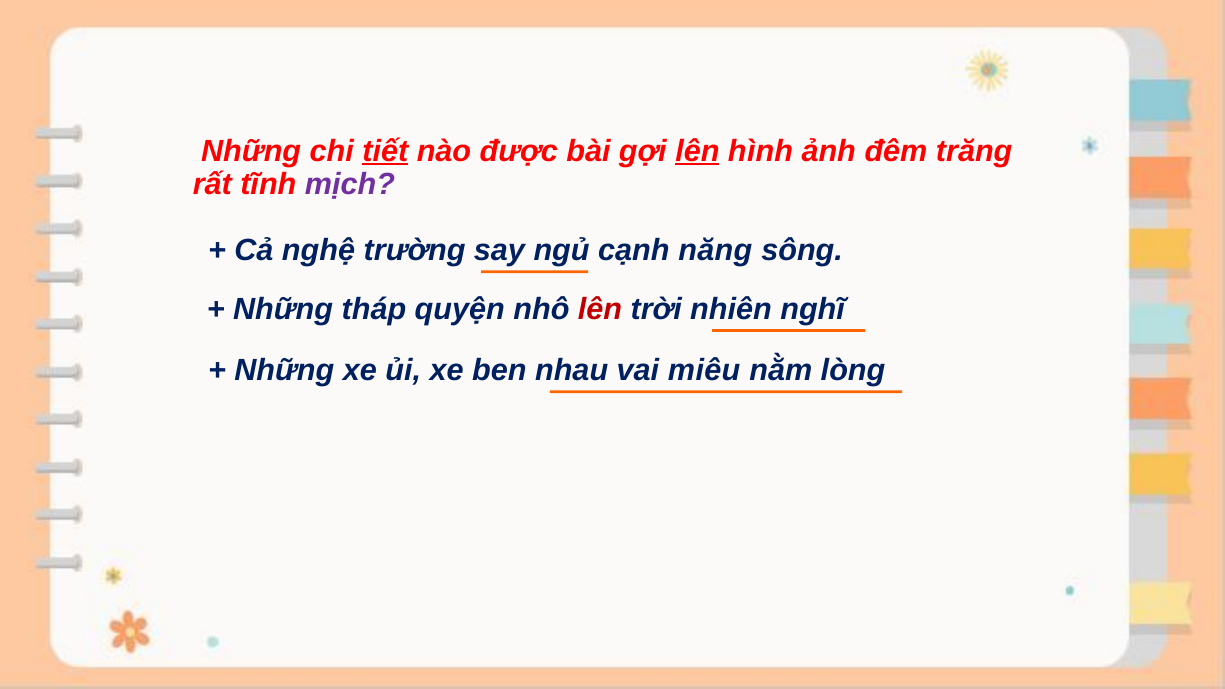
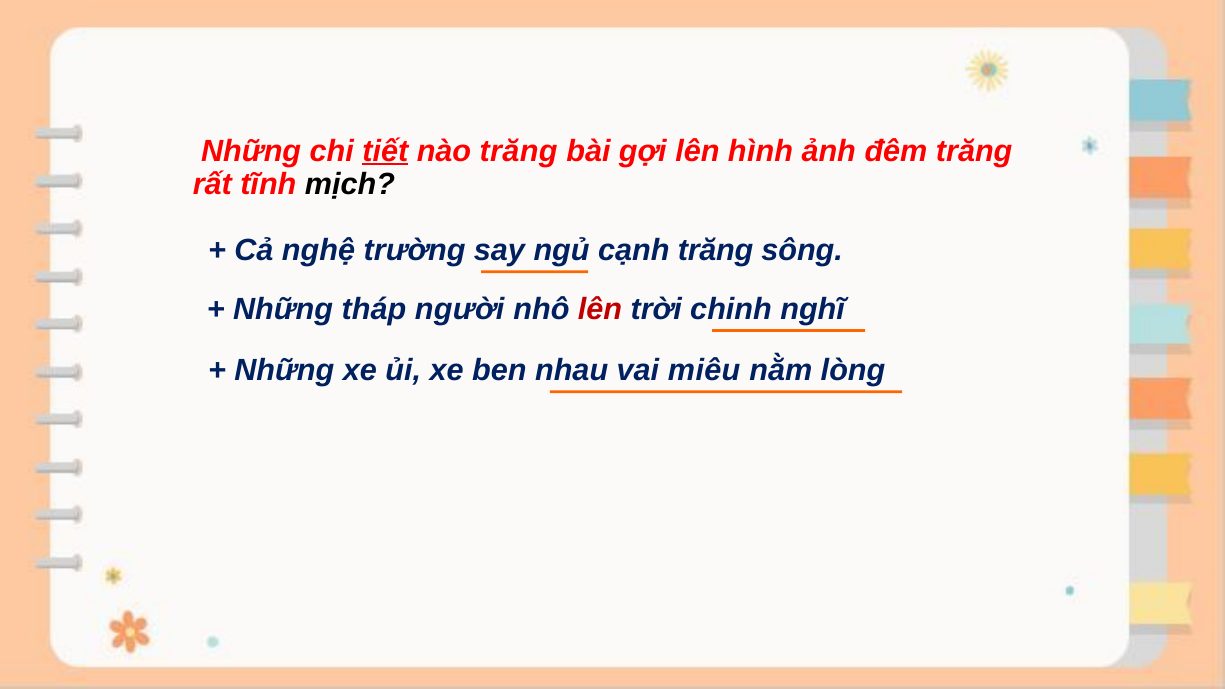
nào được: được -> trăng (519, 151)
lên underline: present -> none (697, 151)
mịch colour: purple -> black (350, 184)
cạnh năng: năng -> trăng (716, 251)
quyện: quyện -> người (460, 309)
nhiên: nhiên -> chinh (731, 309)
